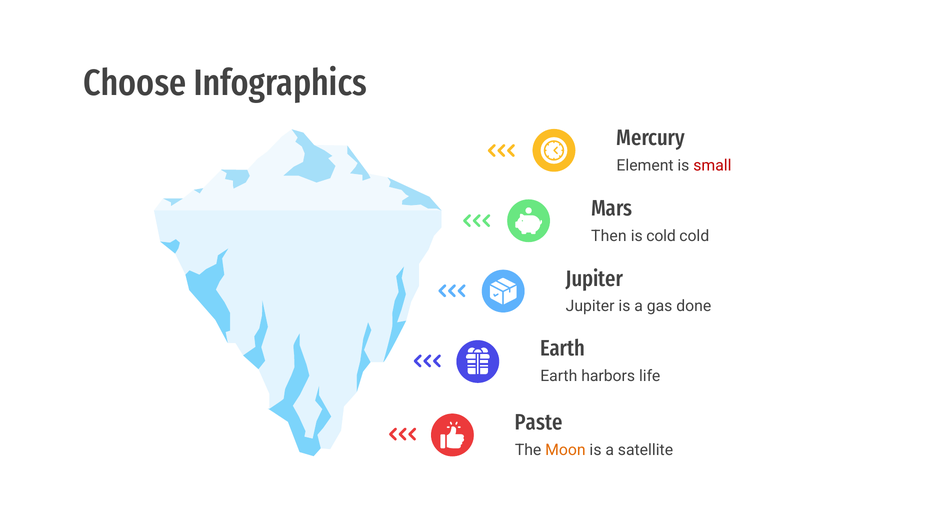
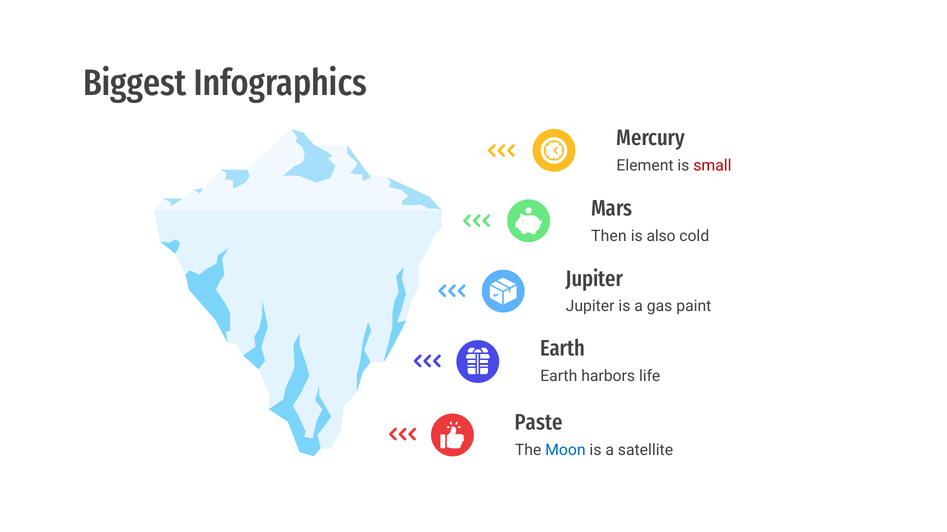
Choose: Choose -> Biggest (135, 83)
is cold: cold -> also (661, 236)
done: done -> paint (694, 307)
Moon colour: orange -> blue (565, 451)
